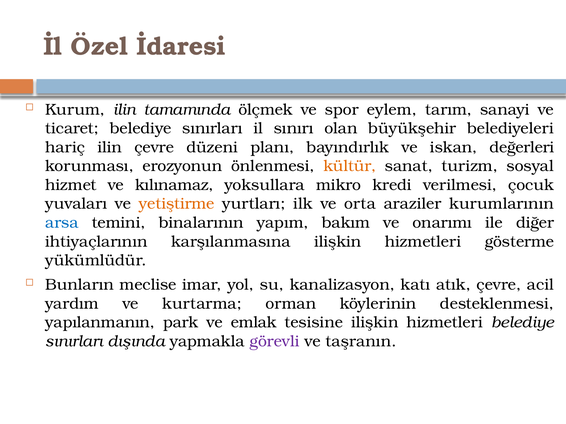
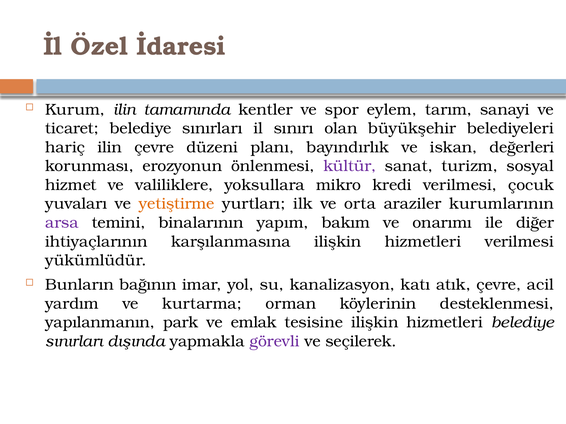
ölçmek: ölçmek -> kentler (266, 110)
kültür colour: orange -> purple (350, 166)
kılınamaz: kılınamaz -> valiliklere (174, 185)
arsa colour: blue -> purple (62, 223)
hizmetleri gösterme: gösterme -> verilmesi (519, 242)
meclise: meclise -> bağının (148, 285)
taşranın: taşranın -> seçilerek (361, 342)
